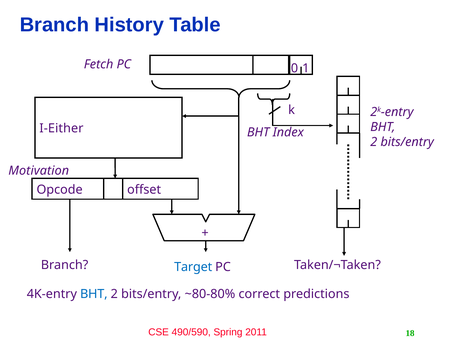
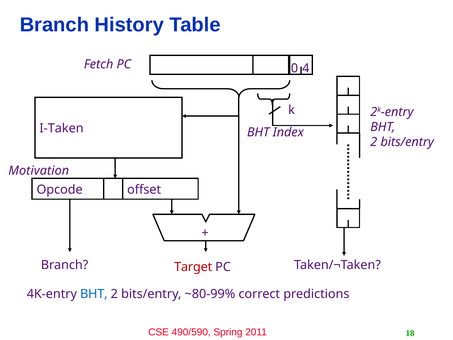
1: 1 -> 4 (306, 68)
I-Either: I-Either -> I-Taken (61, 128)
Target colour: blue -> red (193, 267)
~80-80%: ~80-80% -> ~80-99% (210, 294)
